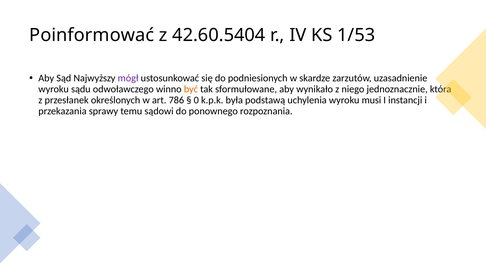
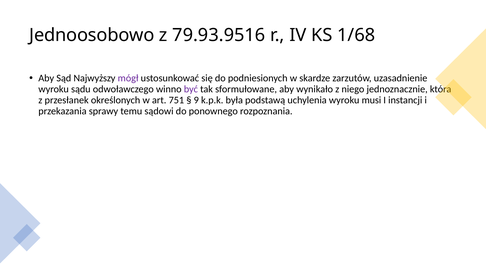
Poinformować: Poinformować -> Jednoosobowo (92, 35)
42.60.5404: 42.60.5404 -> 79.93.9516 (219, 35)
1/53: 1/53 -> 1/68 (356, 35)
być colour: orange -> purple (191, 89)
786: 786 -> 751 (176, 100)
0: 0 -> 9 (196, 100)
